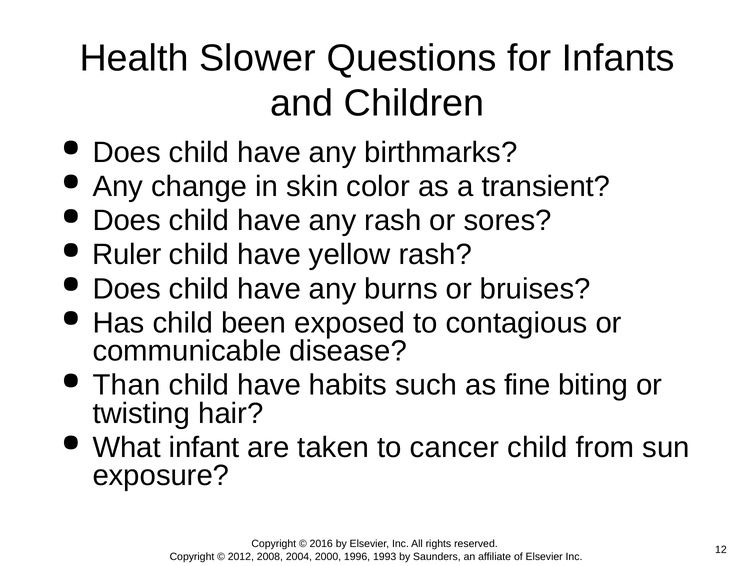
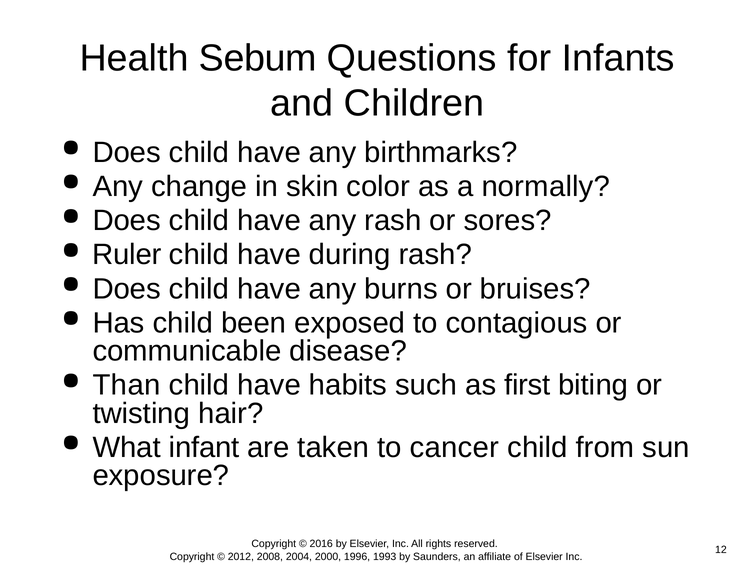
Slower: Slower -> Sebum (258, 58)
transient: transient -> normally (546, 187)
yellow: yellow -> during (350, 255)
fine: fine -> first (527, 385)
